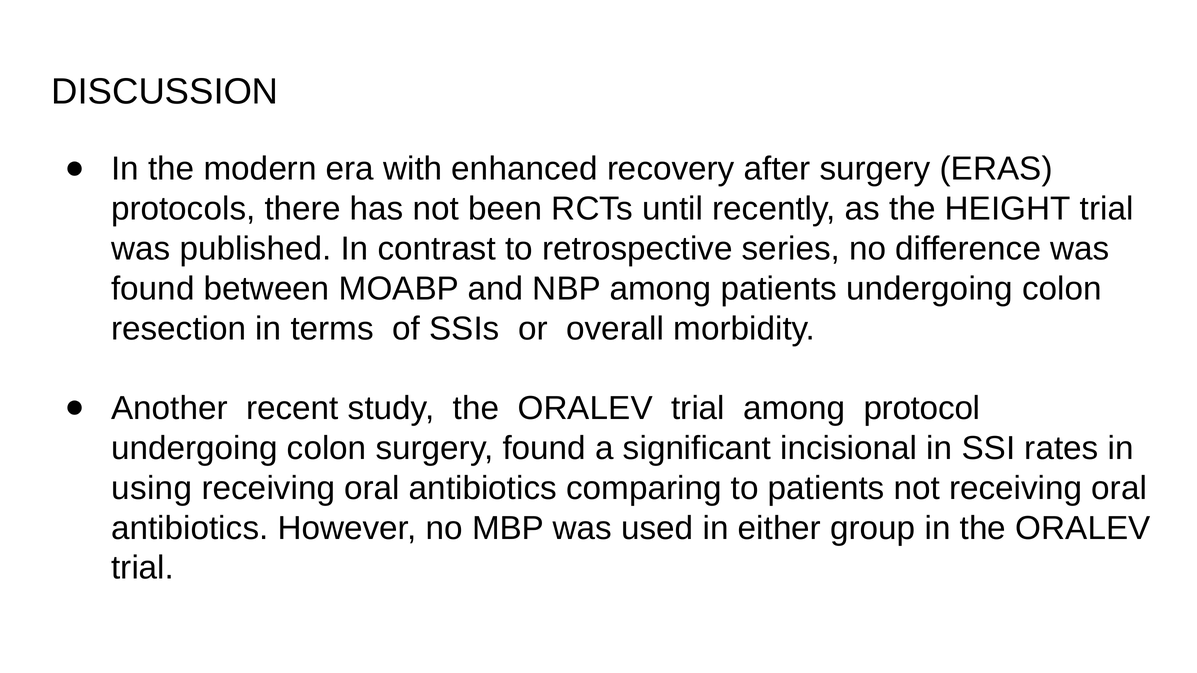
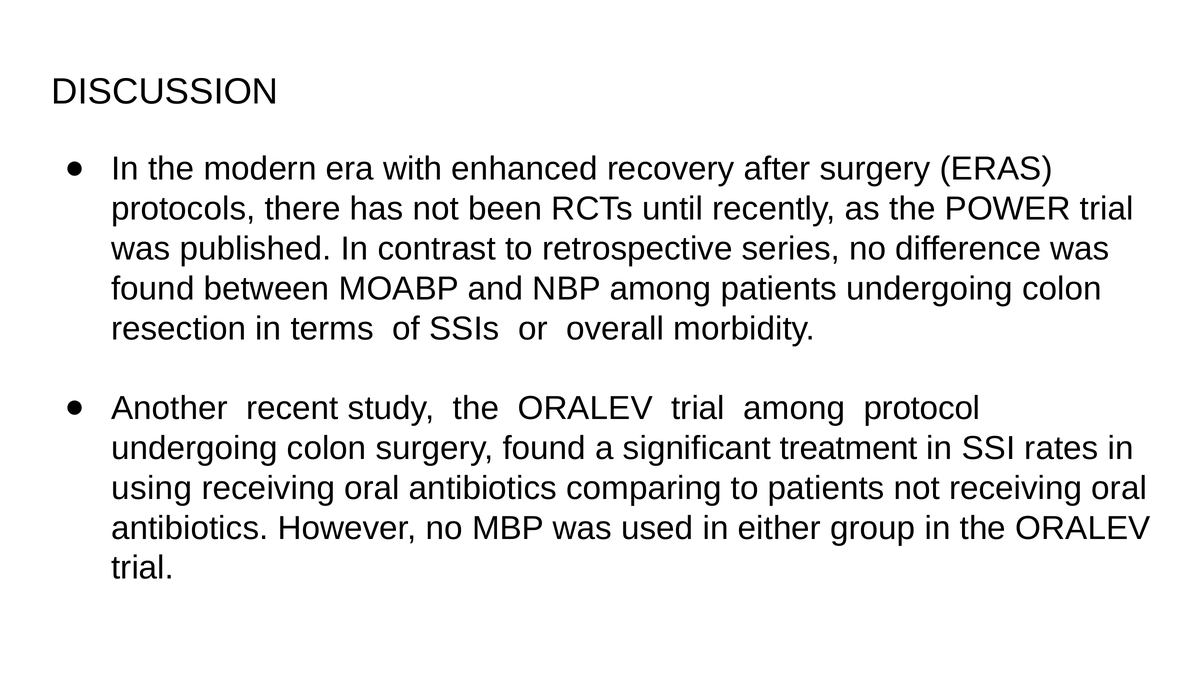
HEIGHT: HEIGHT -> POWER (1008, 209)
incisional: incisional -> treatment (849, 448)
